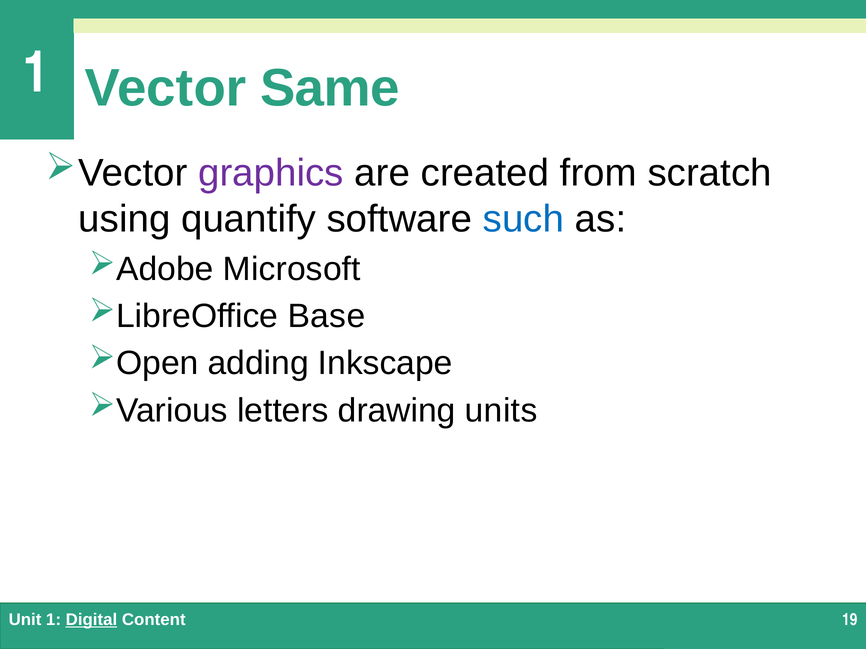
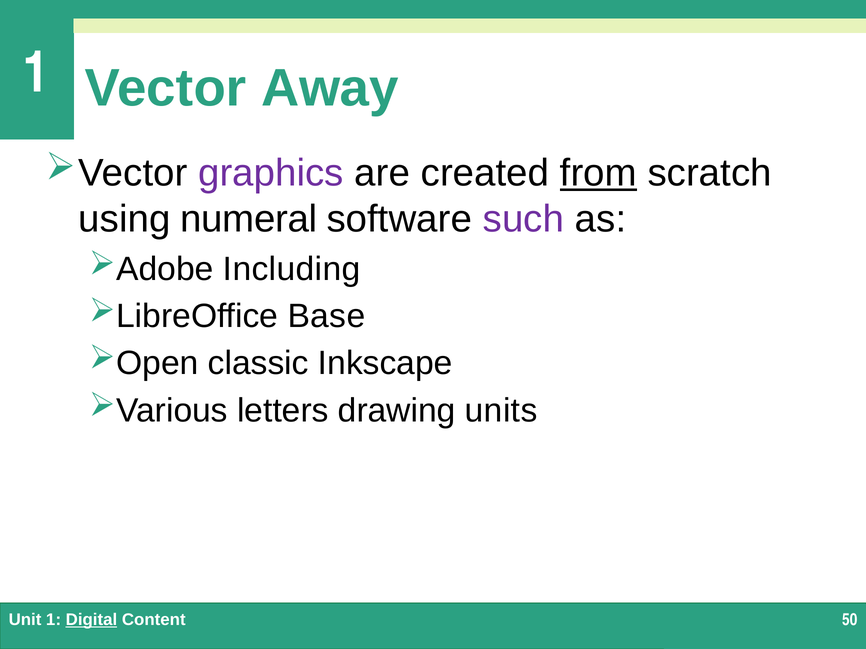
Same: Same -> Away (330, 88)
from underline: none -> present (598, 173)
quantify: quantify -> numeral (249, 219)
such colour: blue -> purple (523, 219)
Microsoft: Microsoft -> Including (292, 269)
adding: adding -> classic (258, 364)
19: 19 -> 50 (850, 620)
